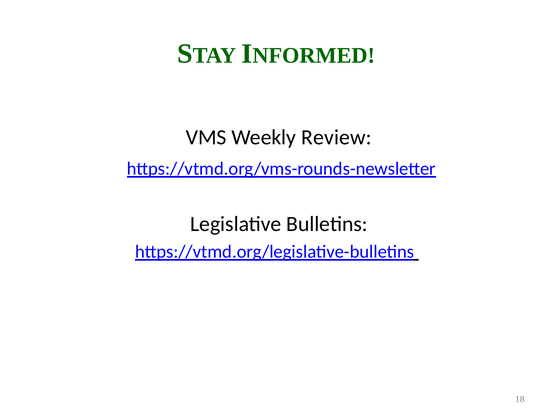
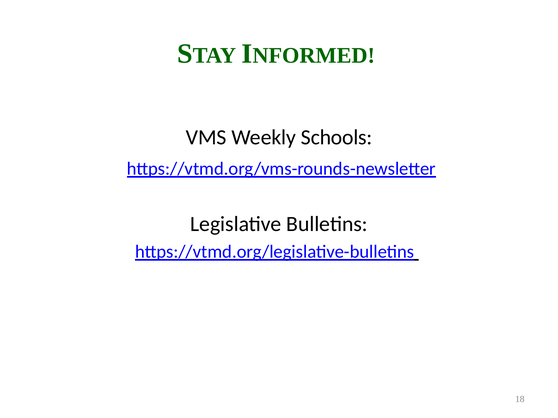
Review: Review -> Schools (337, 137)
